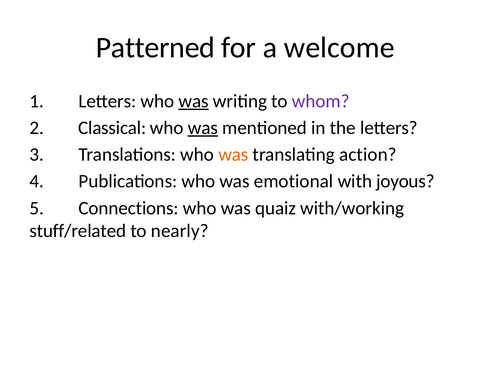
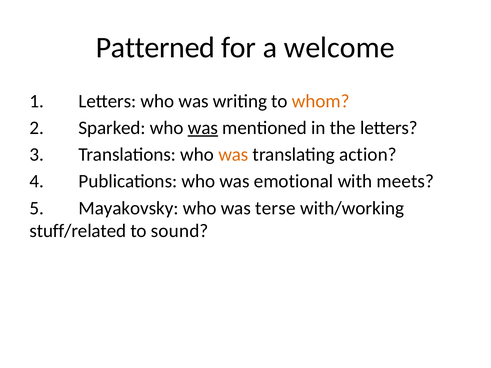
was underline: present -> none (194, 101)
whom colour: purple -> orange (321, 101)
Classical: Classical -> Sparked (112, 128)
joyous: joyous -> meets (405, 181)
Connections: Connections -> Mayakovsky (129, 208)
quaiz: quaiz -> terse (275, 208)
nearly: nearly -> sound (180, 231)
